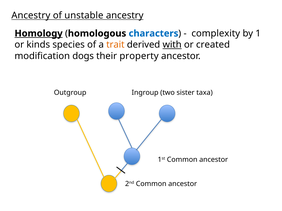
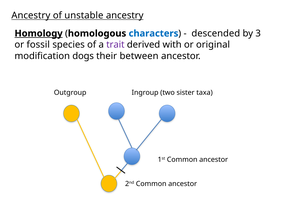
complexity: complexity -> descended (216, 34)
1: 1 -> 3 (258, 34)
kinds: kinds -> fossil (38, 45)
trait colour: orange -> purple (115, 45)
with underline: present -> none (172, 45)
created: created -> original (213, 45)
property: property -> between (139, 56)
